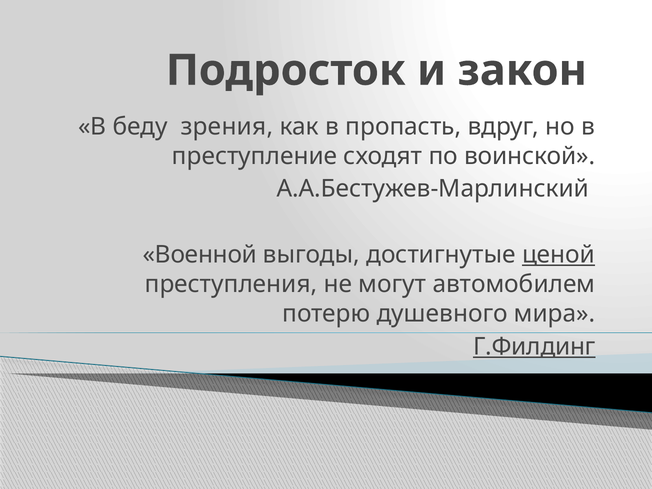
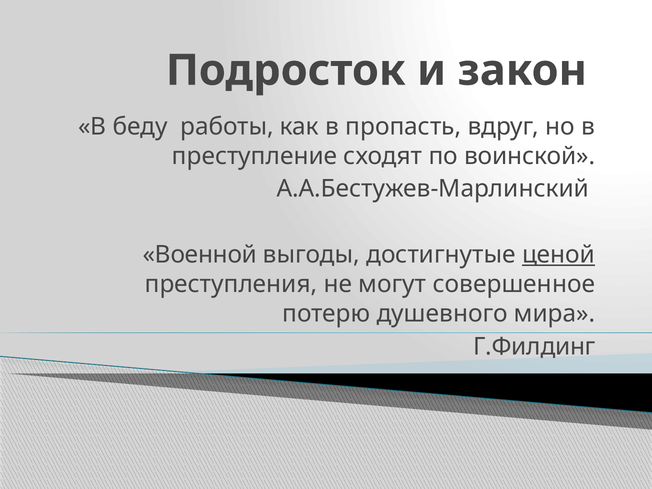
зрения: зрения -> работы (227, 127)
автомобилем: автомобилем -> совершенное (514, 284)
Г.Филдинг underline: present -> none (534, 347)
